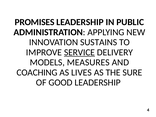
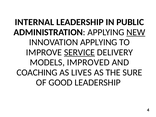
PROMISES: PROMISES -> INTERNAL (34, 22)
NEW underline: none -> present (136, 32)
INNOVATION SUSTAINS: SUSTAINS -> APPLYING (99, 42)
MEASURES: MEASURES -> IMPROVED (88, 62)
